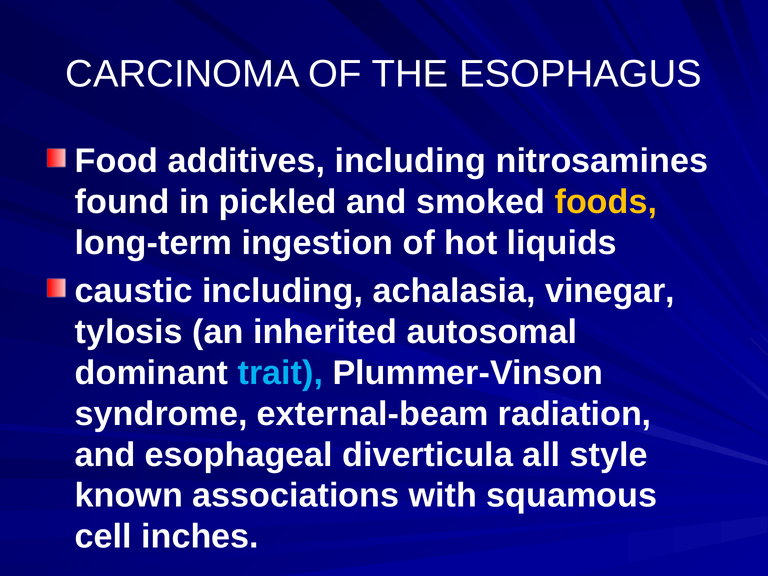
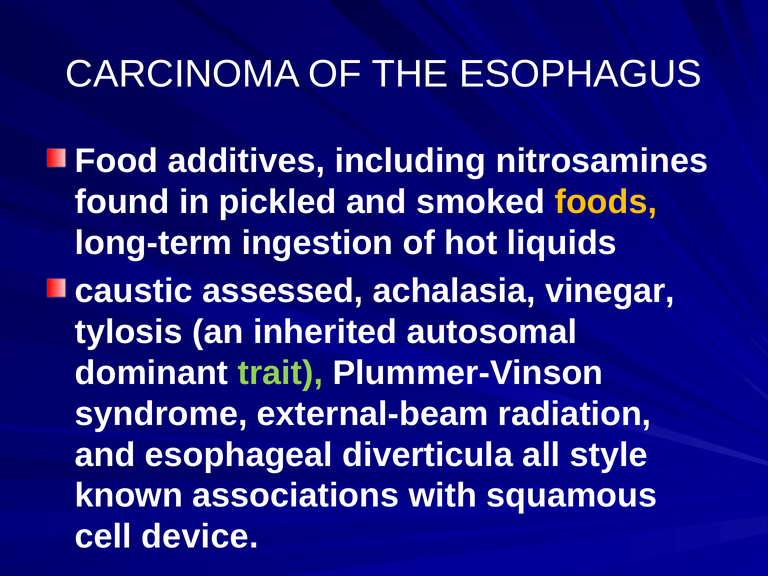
caustic including: including -> assessed (283, 291)
trait colour: light blue -> light green (280, 373)
inches: inches -> device (200, 537)
